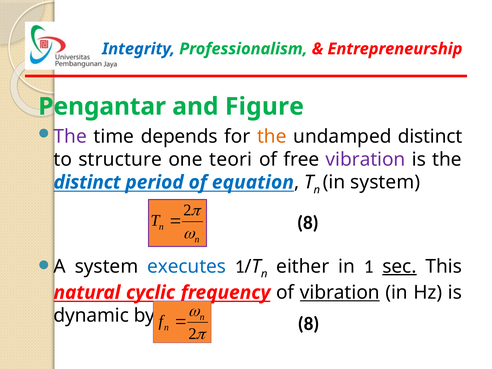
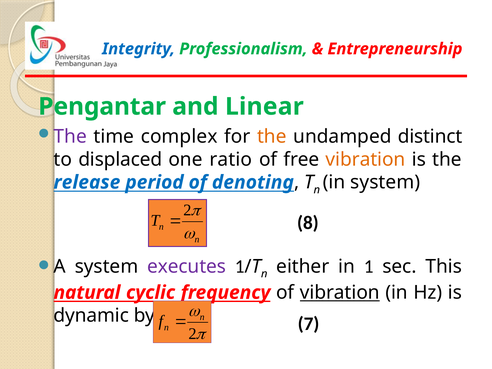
Figure: Figure -> Linear (264, 107)
depends: depends -> complex (179, 136)
structure: structure -> displaced (120, 159)
teori: teori -> ratio (231, 159)
vibration colour: purple -> orange (366, 159)
distinct: distinct -> release (87, 182)
equation: equation -> denoting (253, 182)
executes colour: blue -> purple (187, 266)
sec underline: present -> none (399, 266)
8: 8 -> 7 (309, 324)
